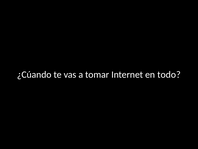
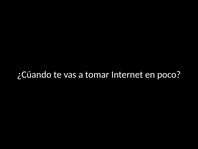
todo: todo -> poco (169, 74)
